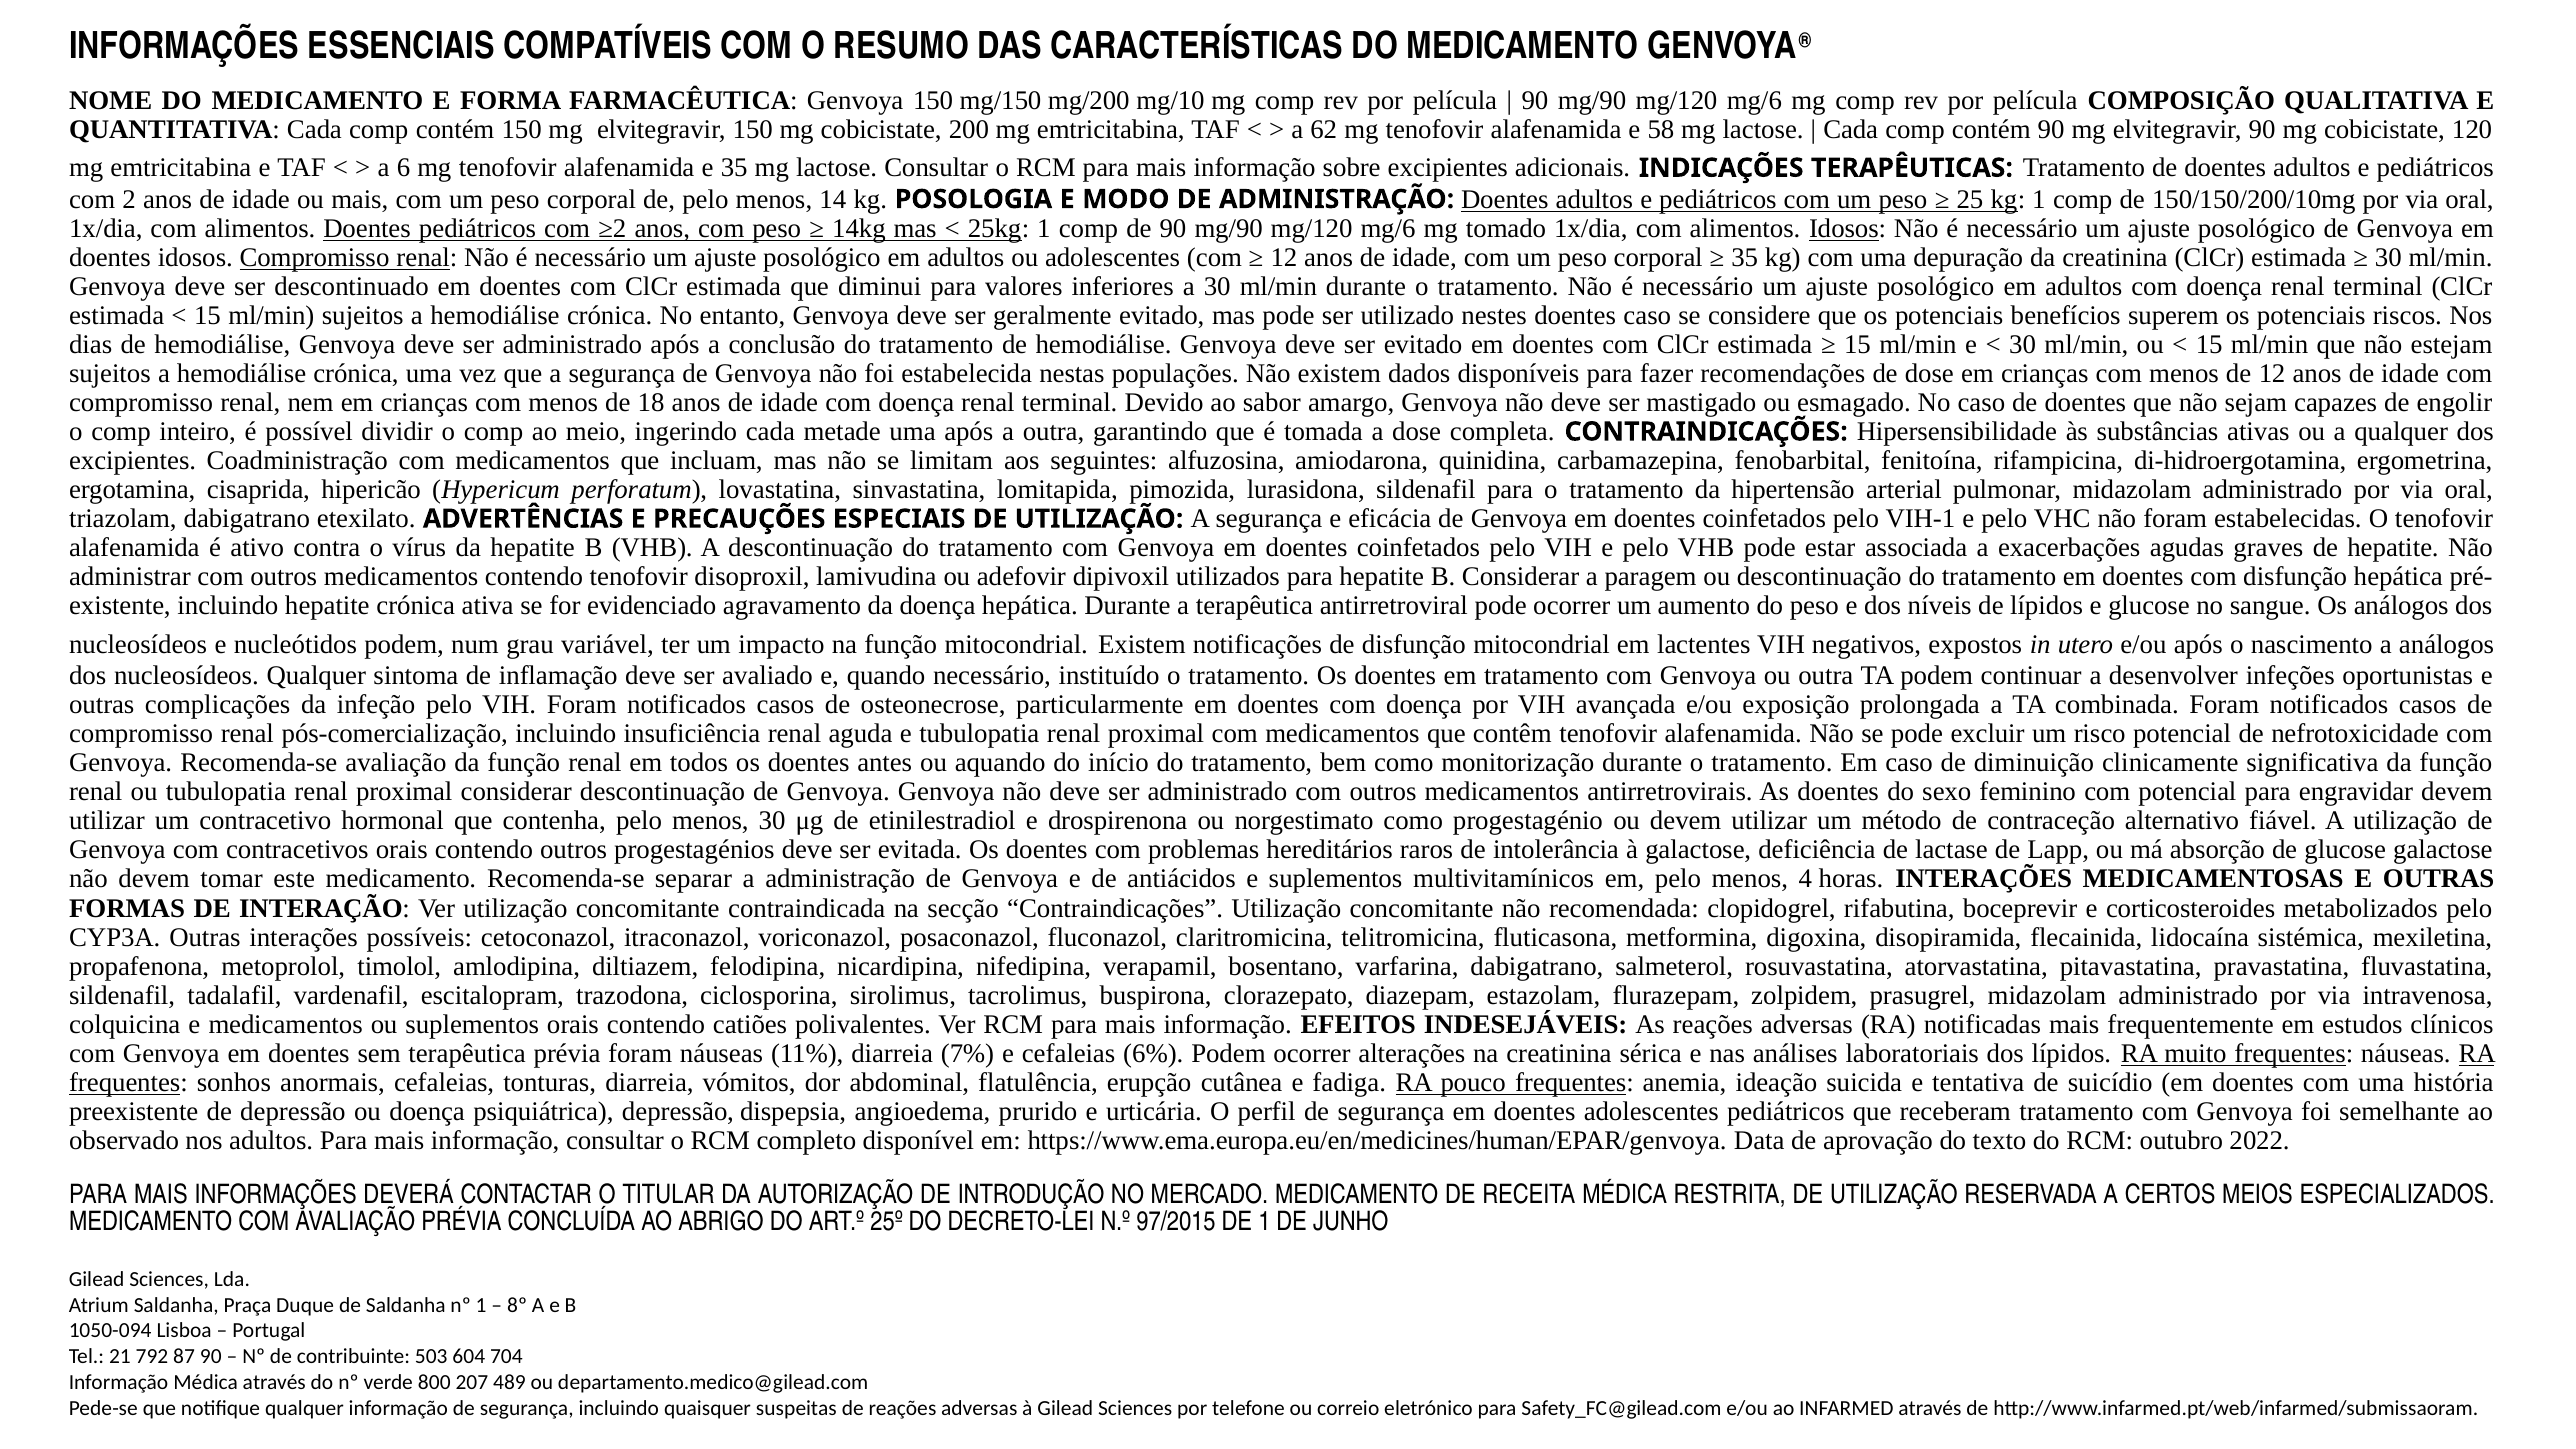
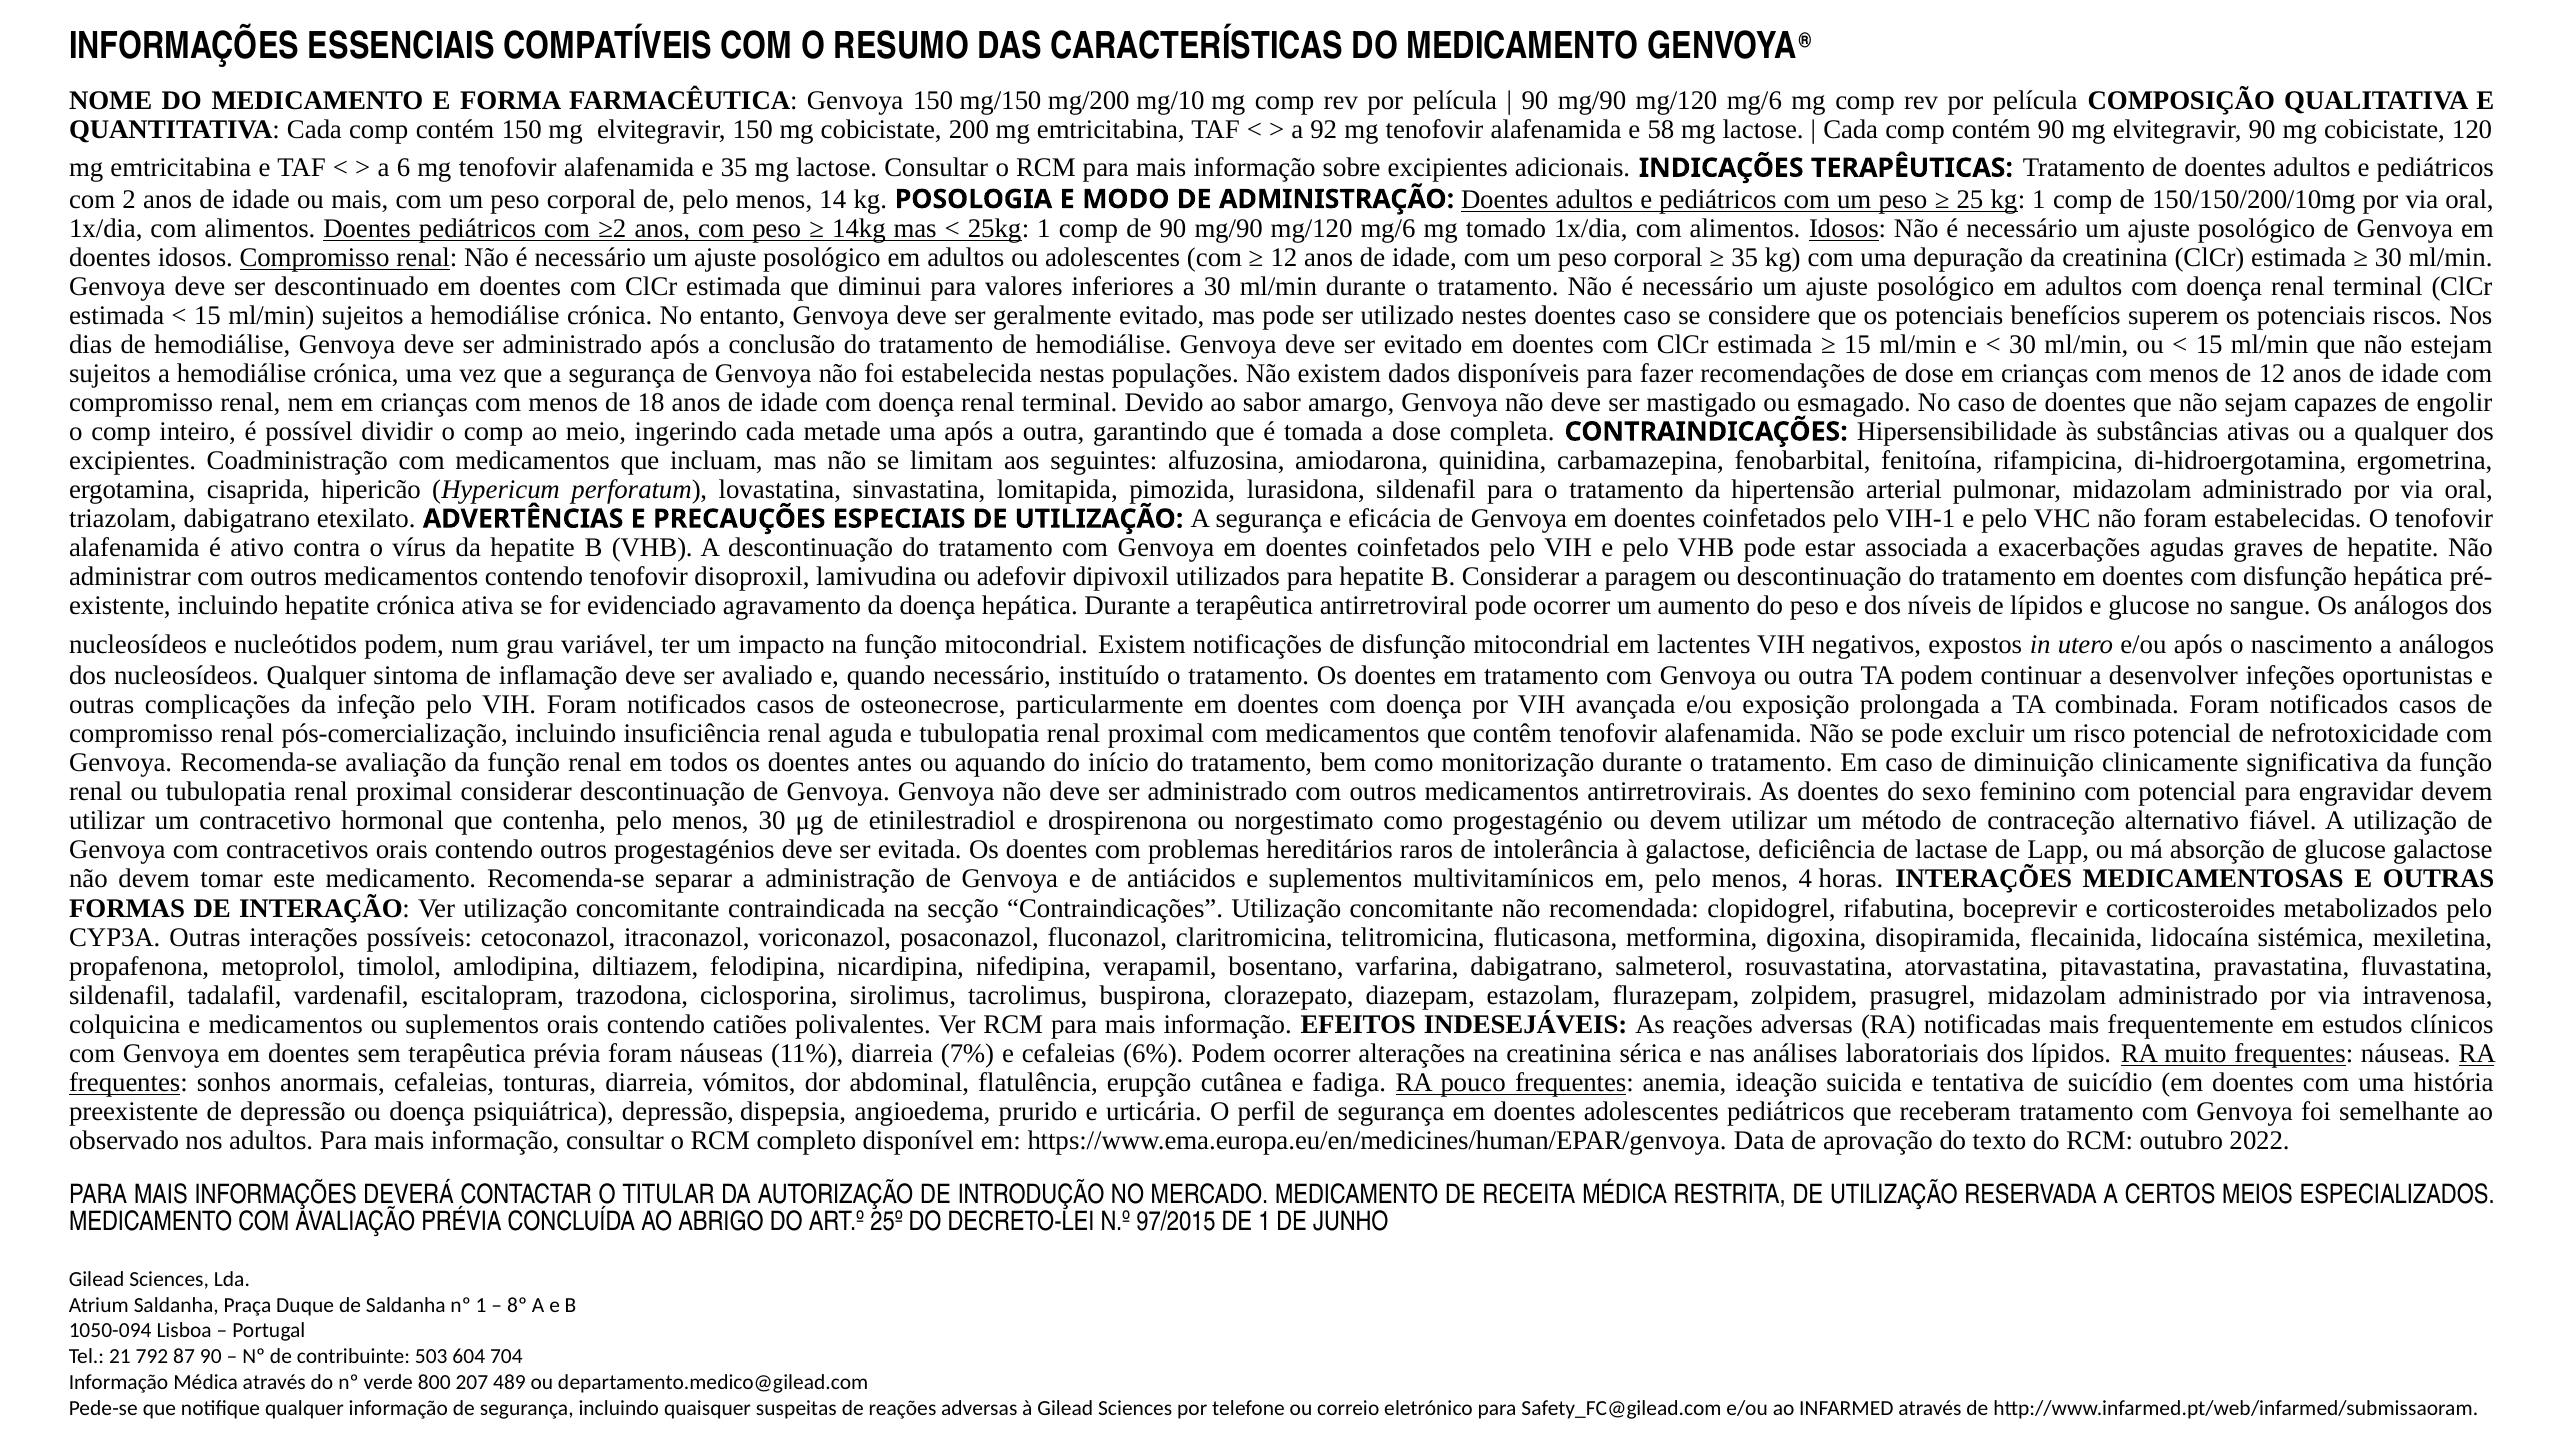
62: 62 -> 92 (1324, 130)
